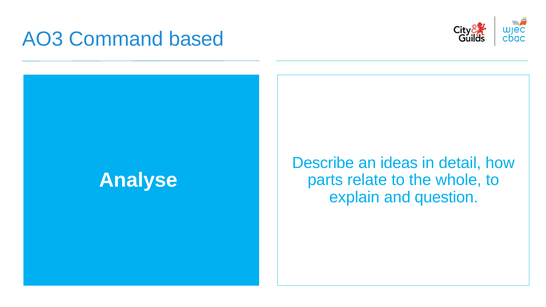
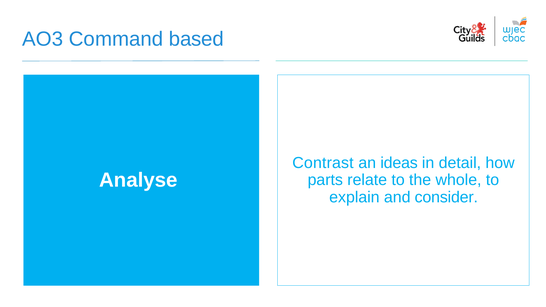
Describe: Describe -> Contrast (323, 163)
question: question -> consider (446, 197)
